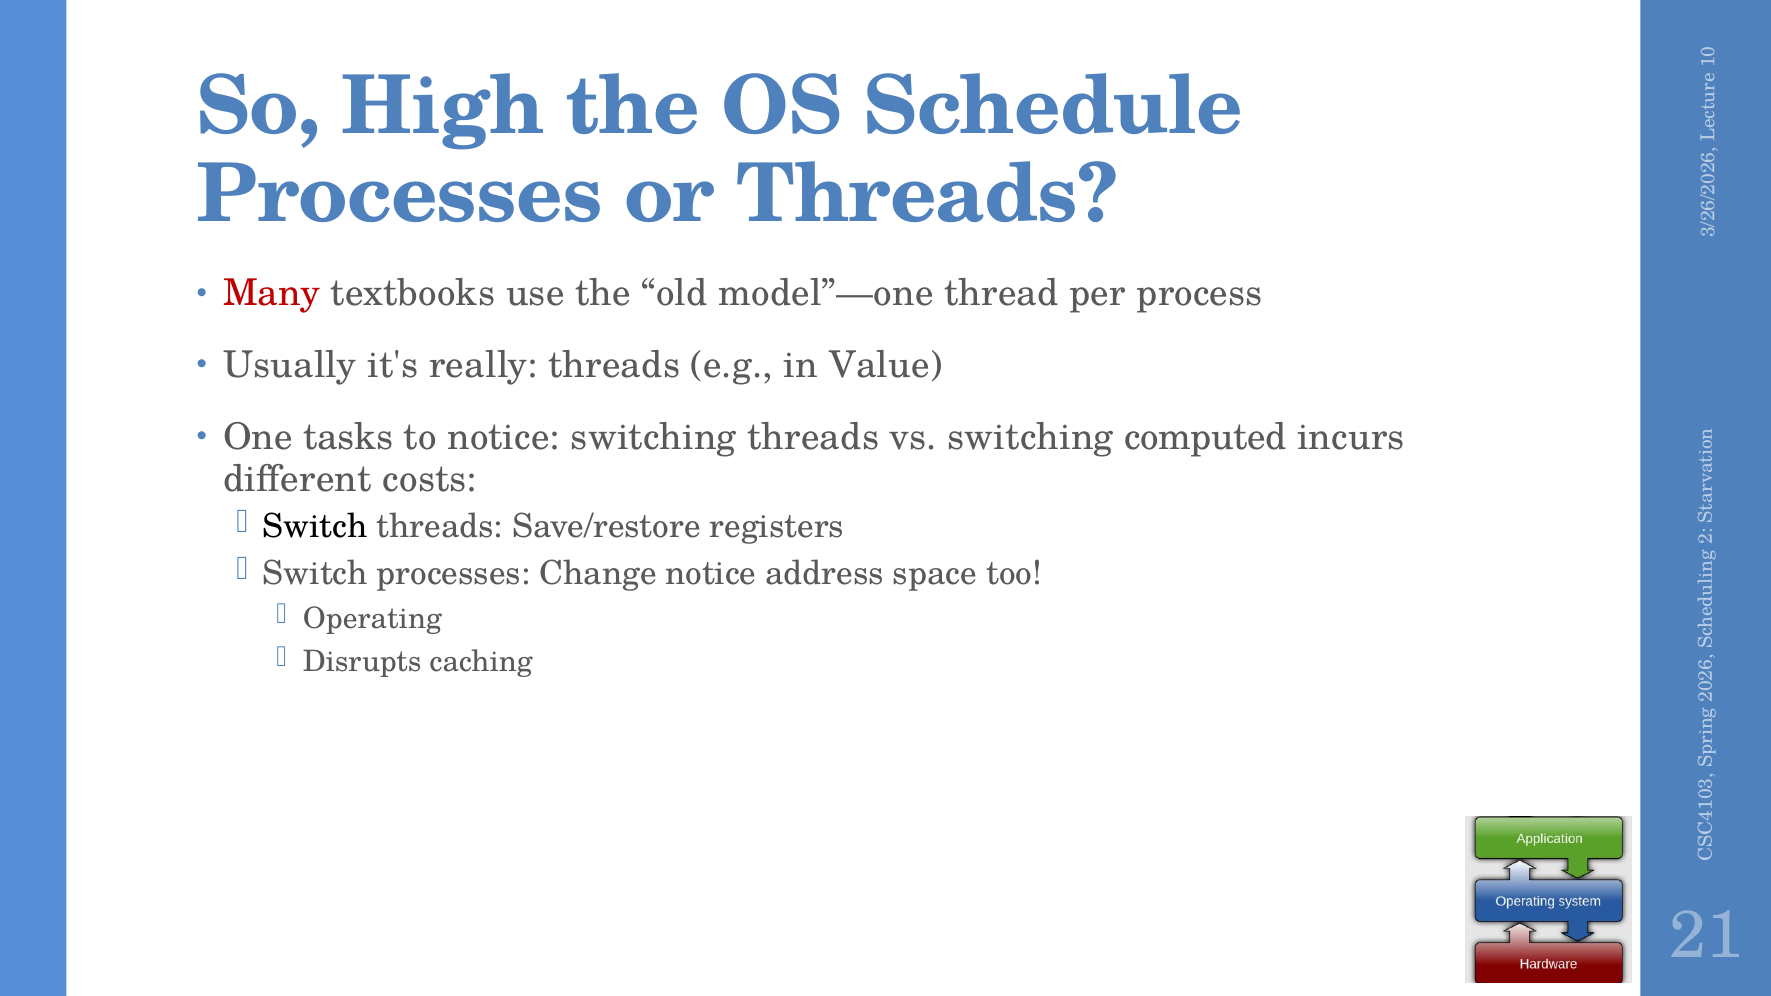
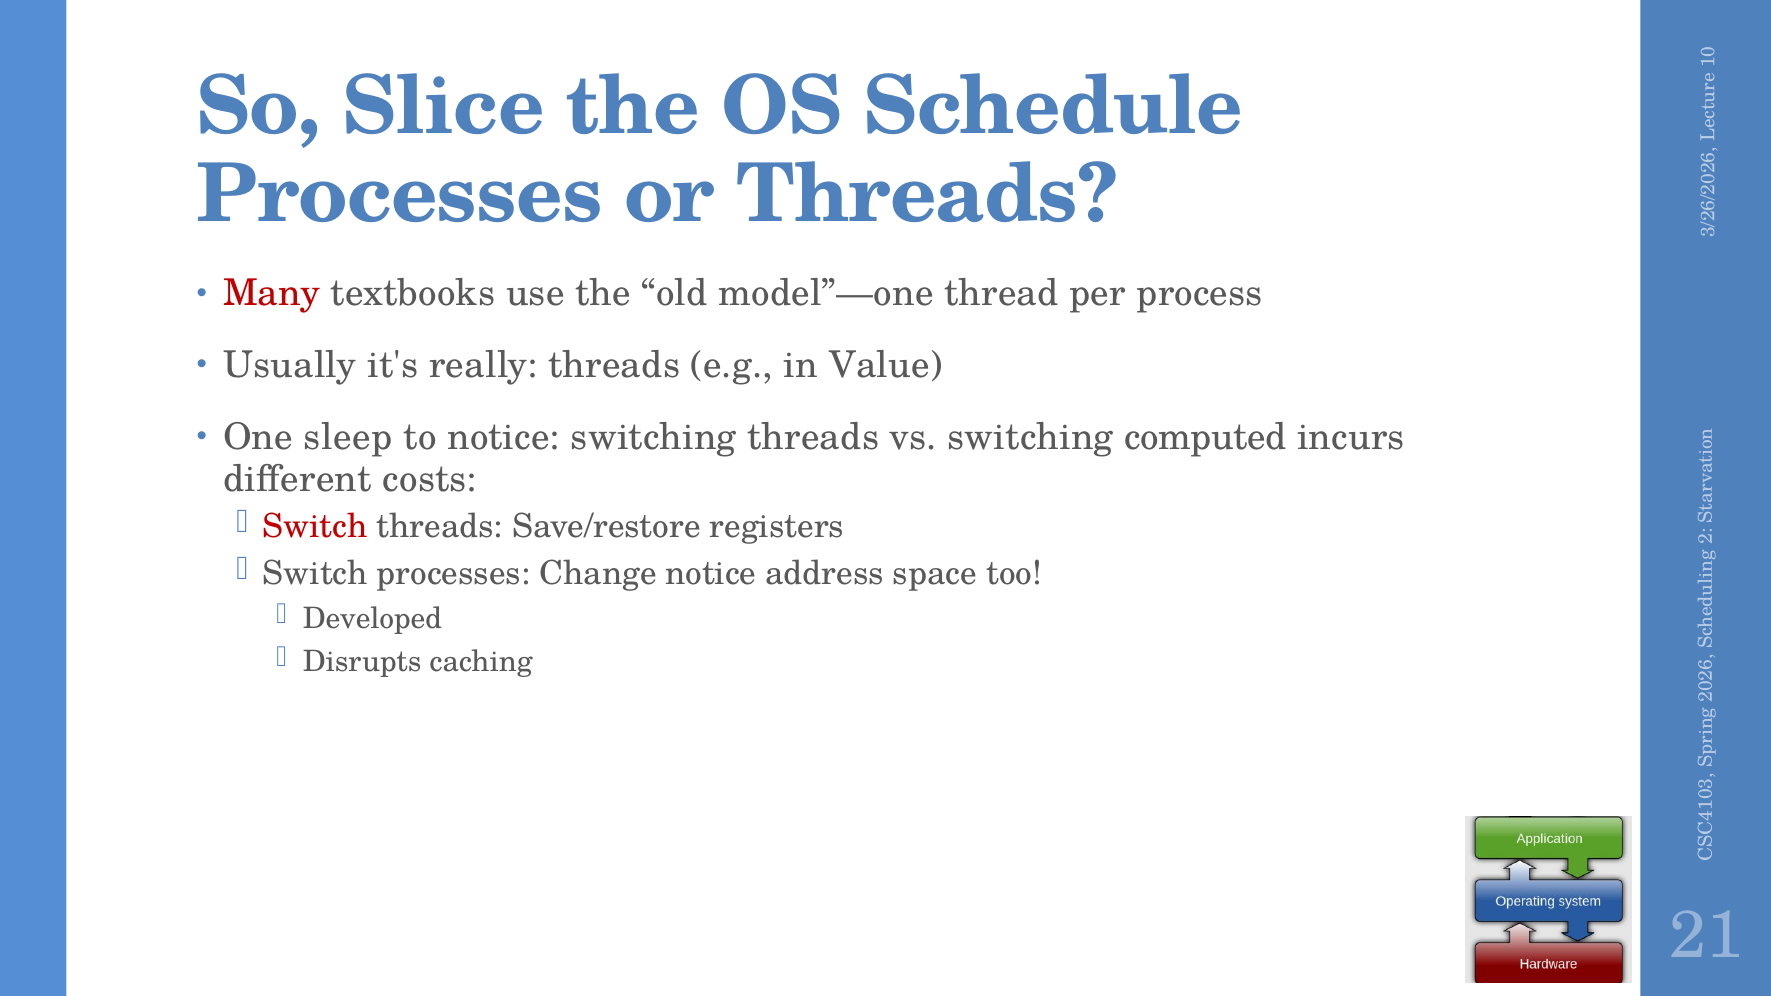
High: High -> Slice (444, 107)
tasks: tasks -> sleep (348, 437)
Switch colour: black -> red (315, 527)
Operating: Operating -> Developed (372, 619)
